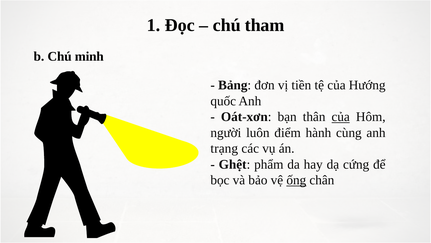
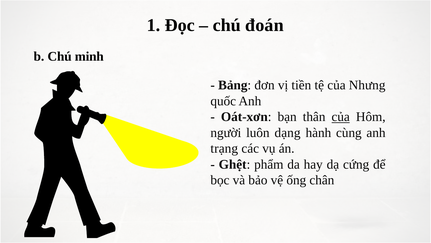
tham: tham -> đoán (265, 25)
Hướng: Hướng -> Nhưng (367, 85)
điểm: điểm -> dạng (288, 132)
ống underline: present -> none (296, 180)
